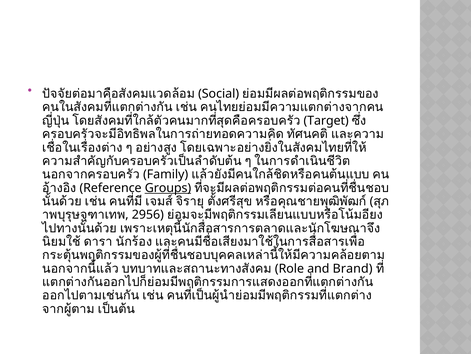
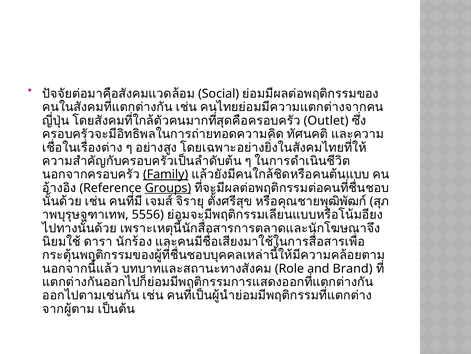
Target: Target -> Outlet (326, 120)
Family underline: none -> present (166, 174)
2956: 2956 -> 5556 (148, 214)
